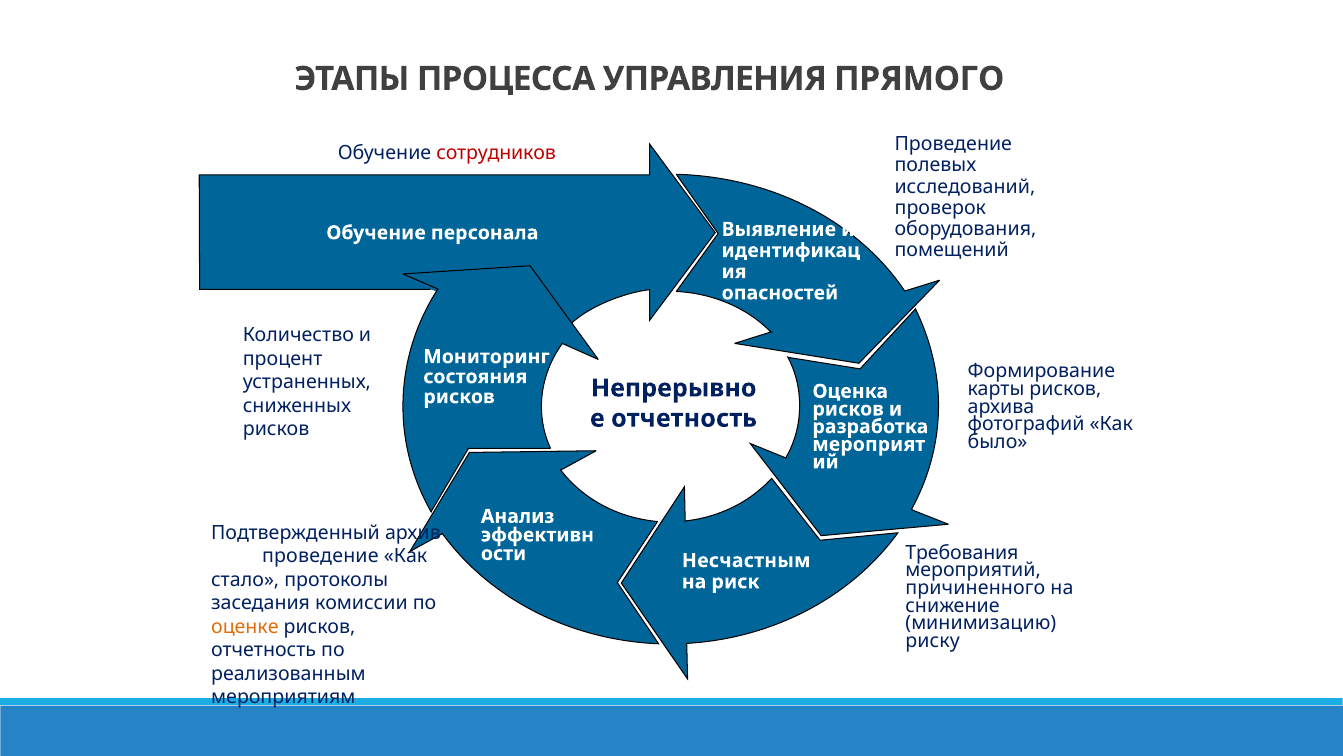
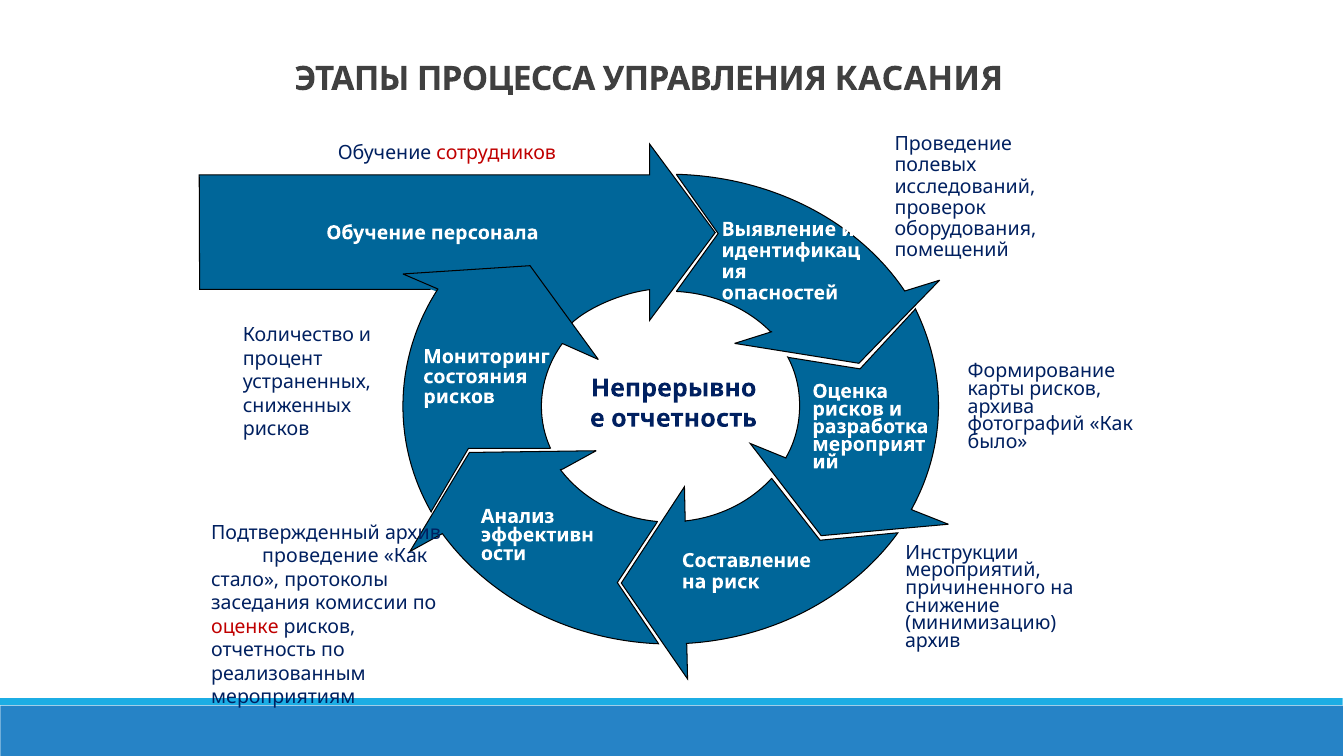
ПРЯМОГО: ПРЯМОГО -> КАСАНИЯ (919, 79)
Требования: Требования -> Инструкции (962, 552)
Несчастным: Несчастным -> Составление (746, 560)
оценке colour: orange -> red (245, 626)
риску: риску -> архив (933, 641)
